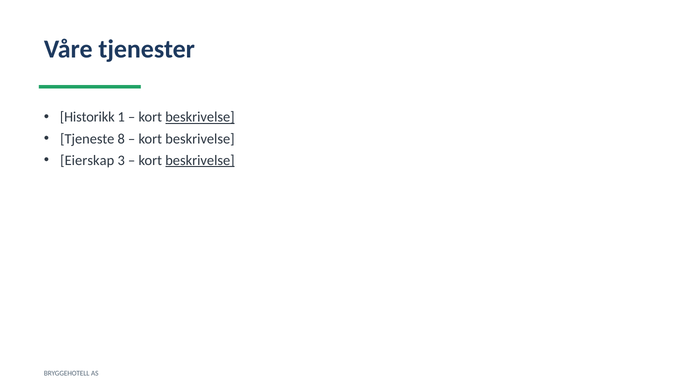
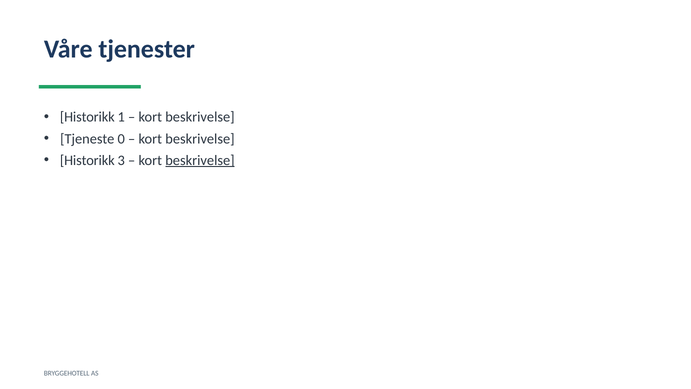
beskrivelse underline: present -> none (200, 117)
8: 8 -> 0 (121, 139)
Eierskap: Eierskap -> Historikk (87, 160)
